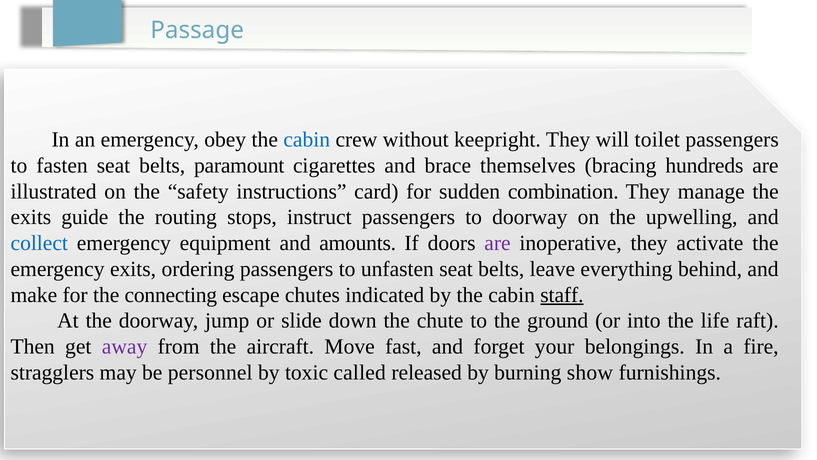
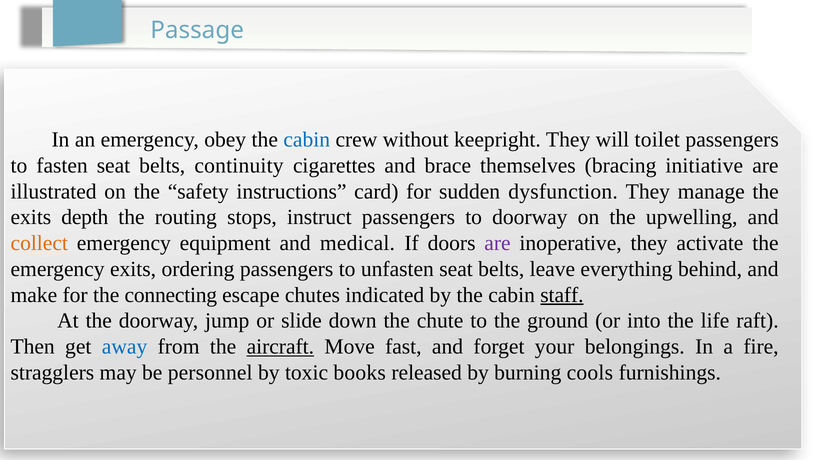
paramount: paramount -> continuity (239, 165)
hundreds: hundreds -> initiative (704, 165)
combination: combination -> dysfunction (563, 191)
guide: guide -> depth (85, 217)
collect colour: blue -> orange (39, 243)
amounts: amounts -> medical (357, 243)
away colour: purple -> blue (125, 346)
aircraft underline: none -> present (280, 346)
called: called -> books (360, 372)
show: show -> cools (590, 372)
